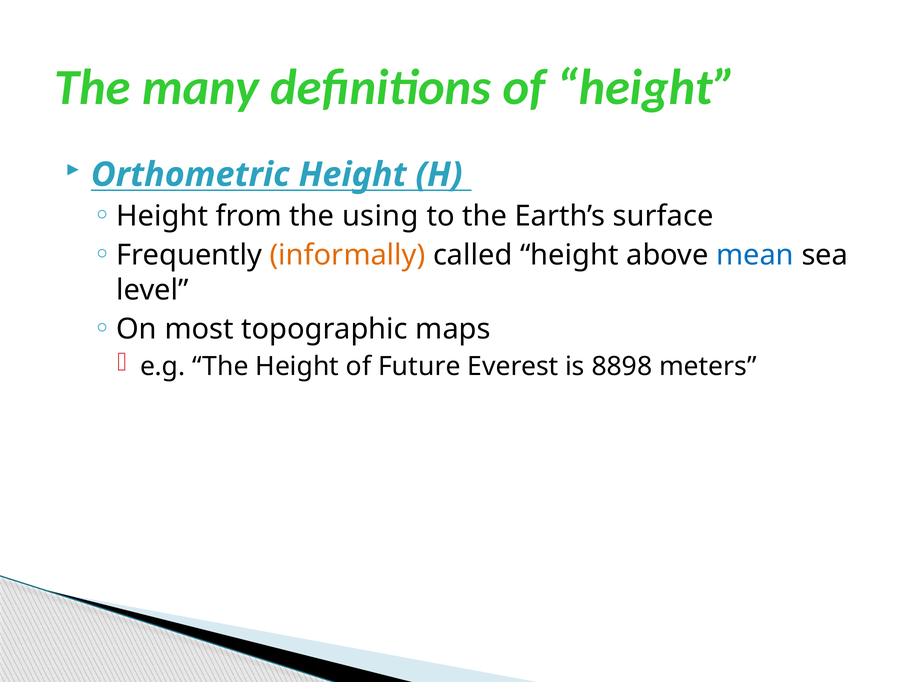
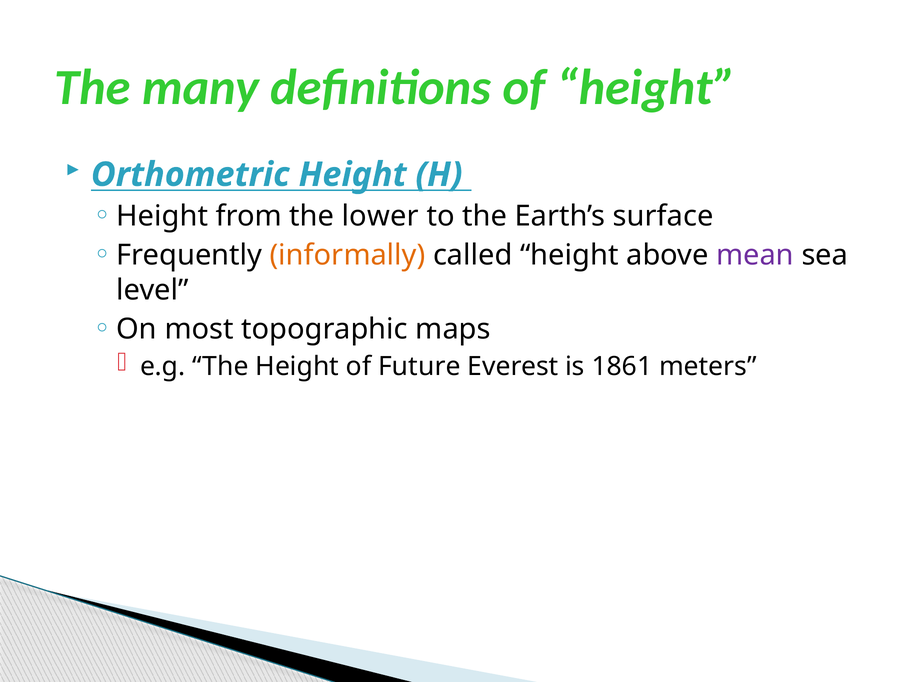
using: using -> lower (380, 216)
mean colour: blue -> purple (755, 255)
8898: 8898 -> 1861 (622, 367)
